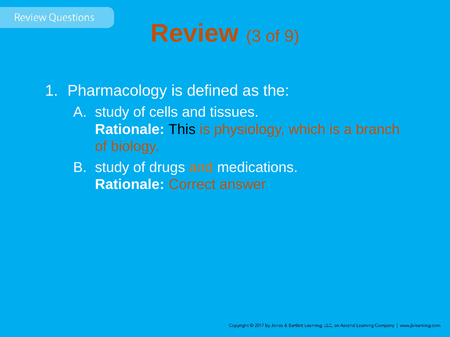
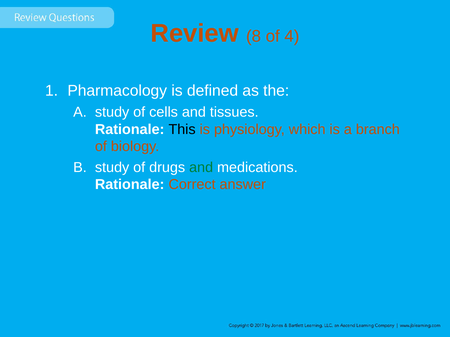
3: 3 -> 8 (254, 36)
9: 9 -> 4 (292, 36)
and colour: orange -> green (201, 168)
